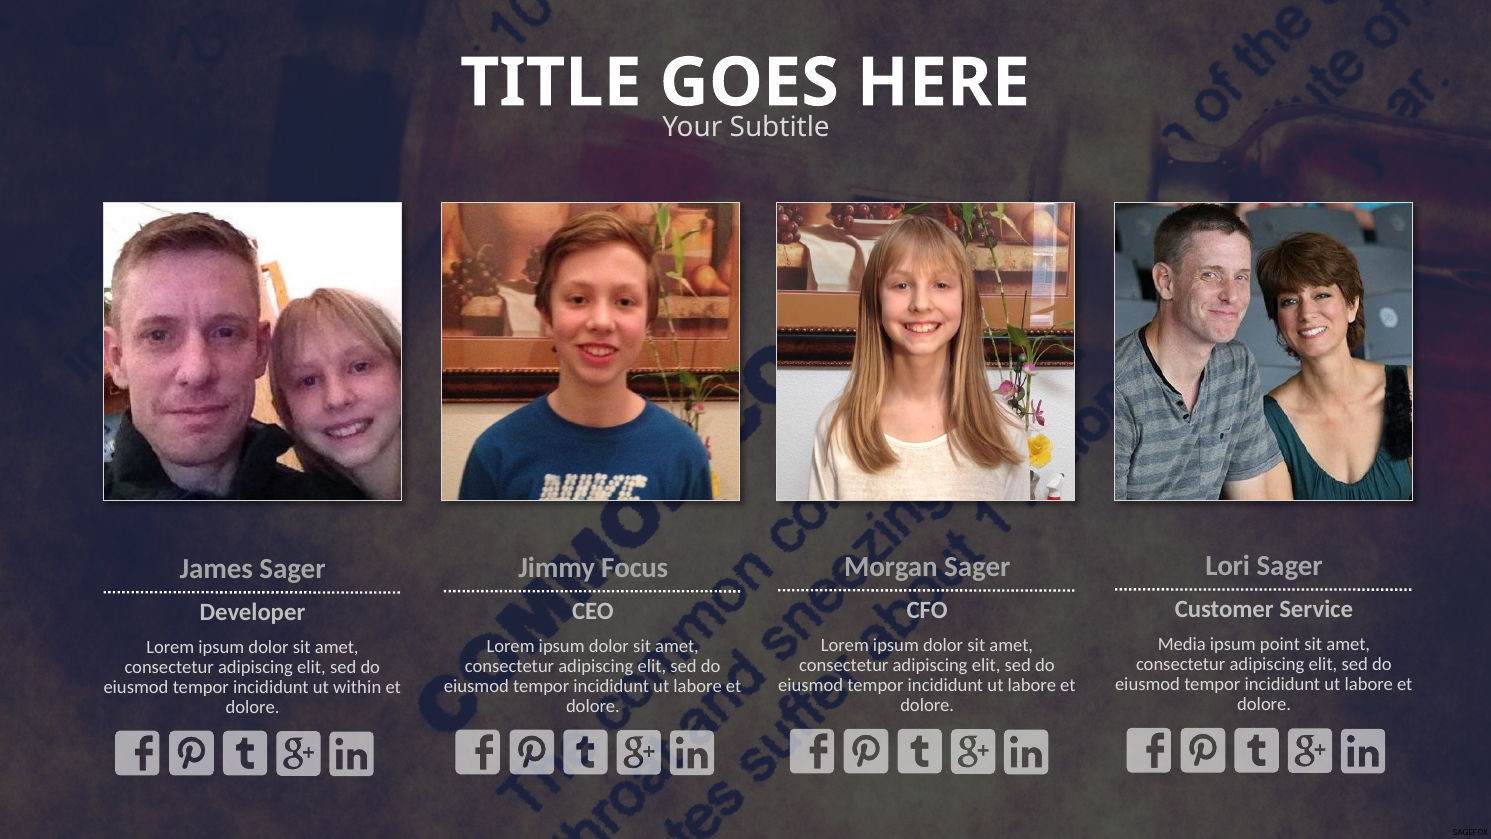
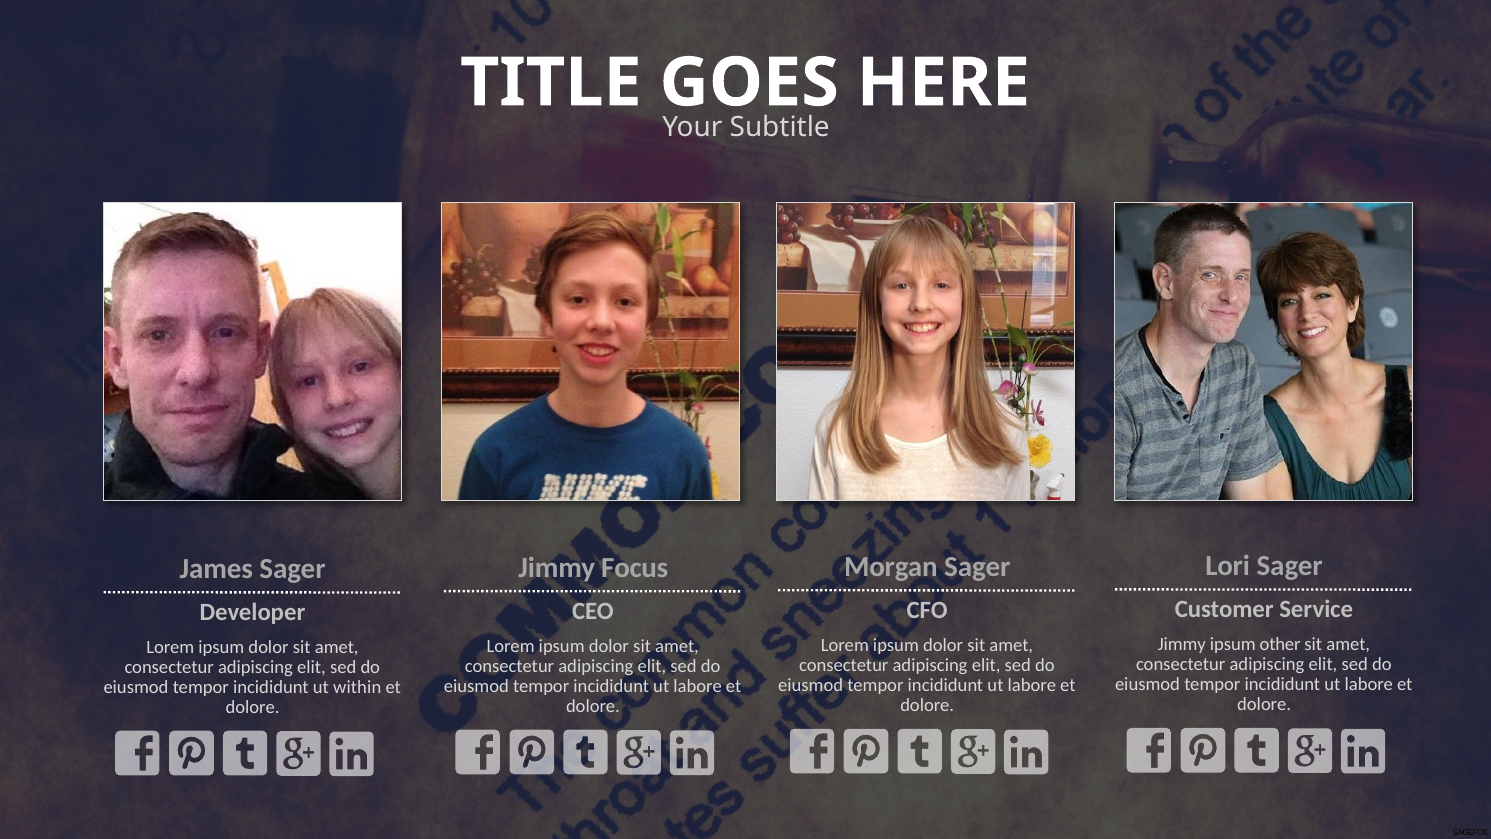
Media: Media -> Jimmy (1182, 644)
point: point -> other (1280, 644)
